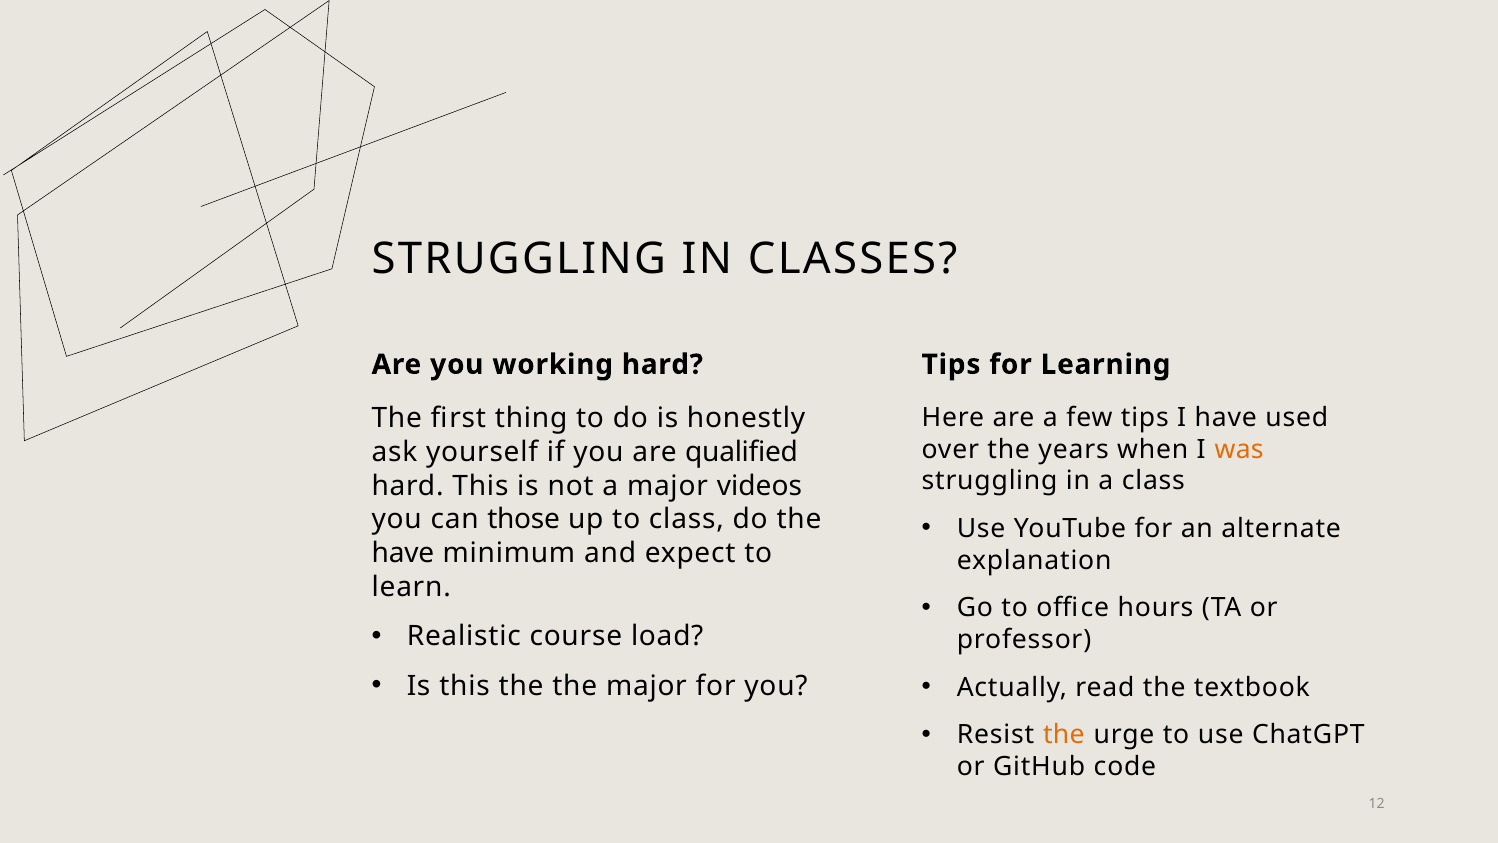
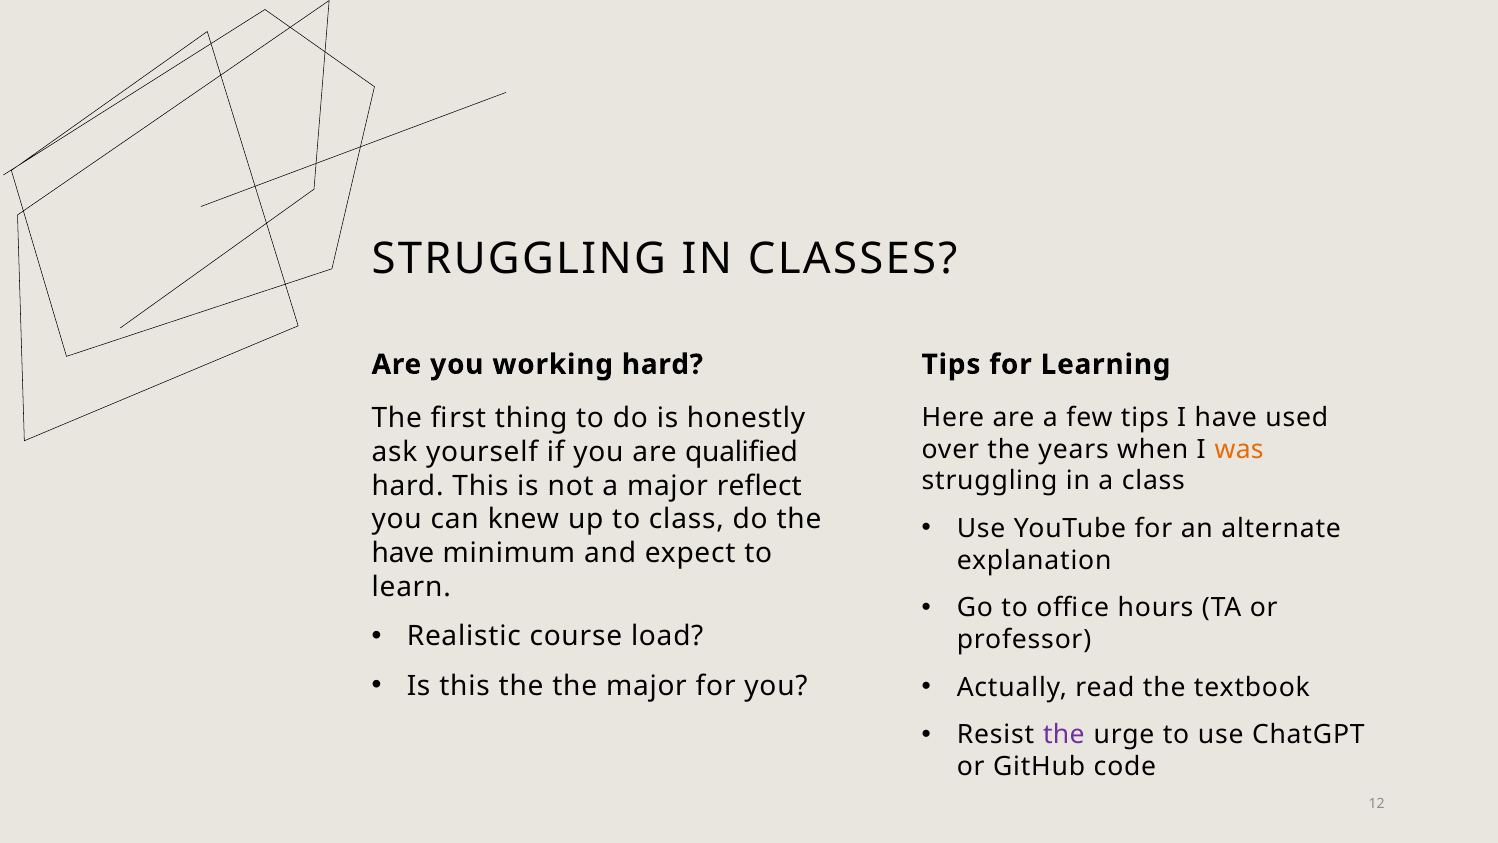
videos: videos -> reflect (759, 486)
those: those -> knew (523, 519)
the colour: orange -> purple (1064, 735)
